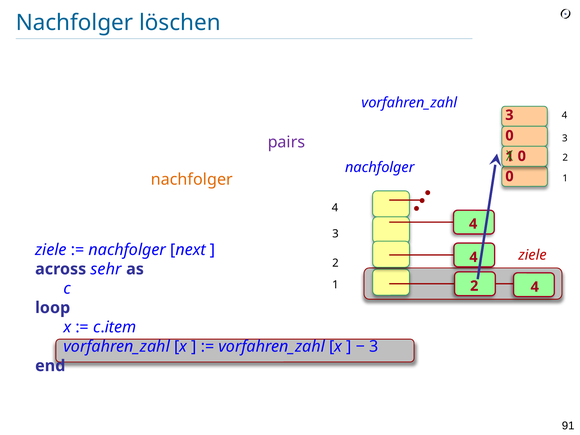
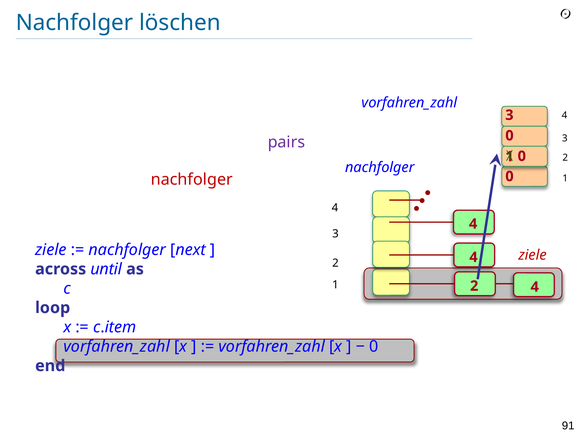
nachfolger colour: orange -> red (192, 179)
sehr: sehr -> until (106, 269)
3: 3 -> 0 (374, 346)
